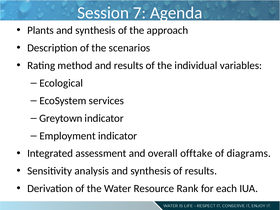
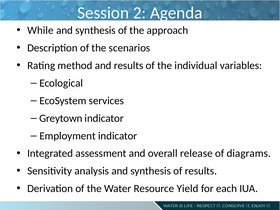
7: 7 -> 2 (139, 13)
Plants: Plants -> While (40, 30)
offtake: offtake -> release (196, 153)
Rank: Rank -> Yield (188, 189)
